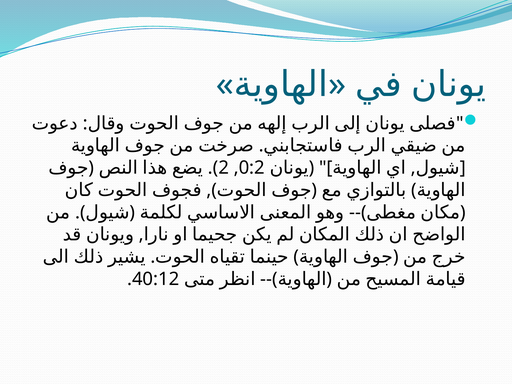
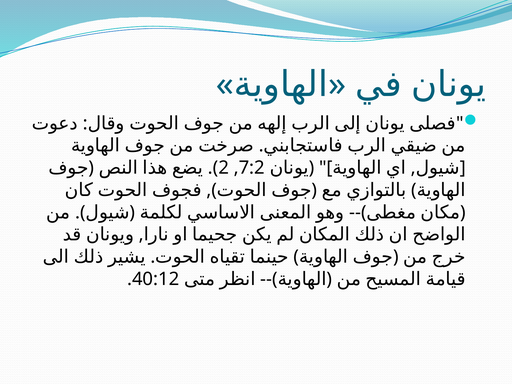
0:2: 0:2 -> 7:2 (252, 168)
